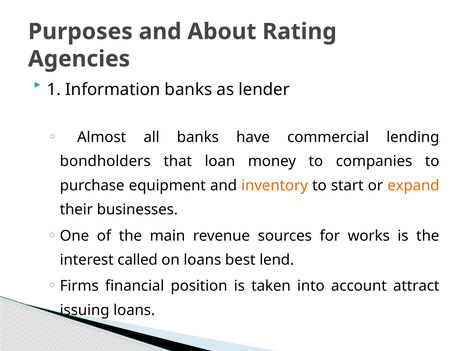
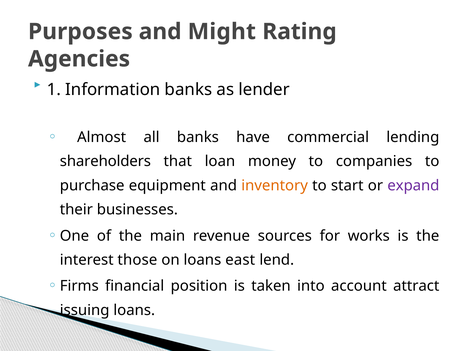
About: About -> Might (222, 32)
bondholders: bondholders -> shareholders (105, 161)
expand colour: orange -> purple (413, 185)
called: called -> those (137, 260)
best: best -> east (240, 260)
